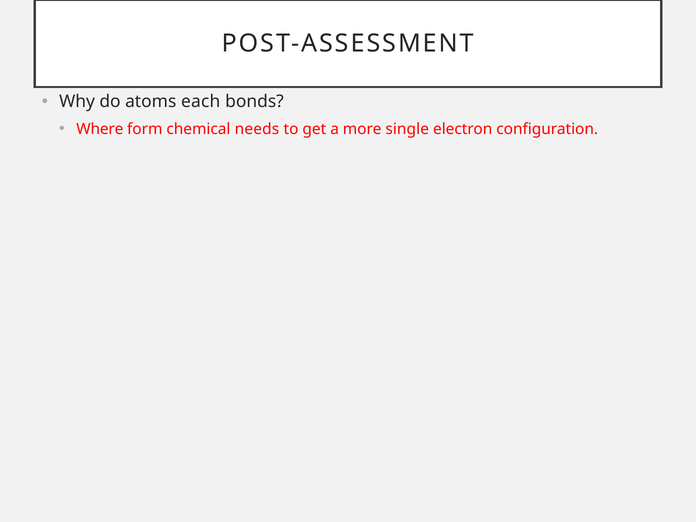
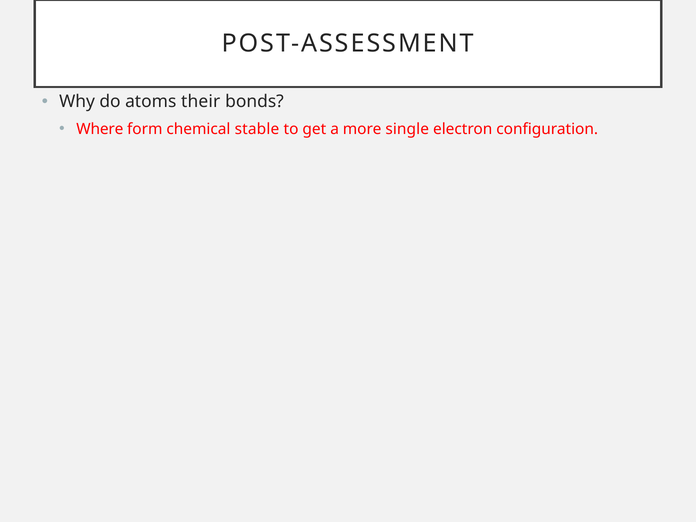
each: each -> their (201, 102)
needs: needs -> stable (257, 129)
